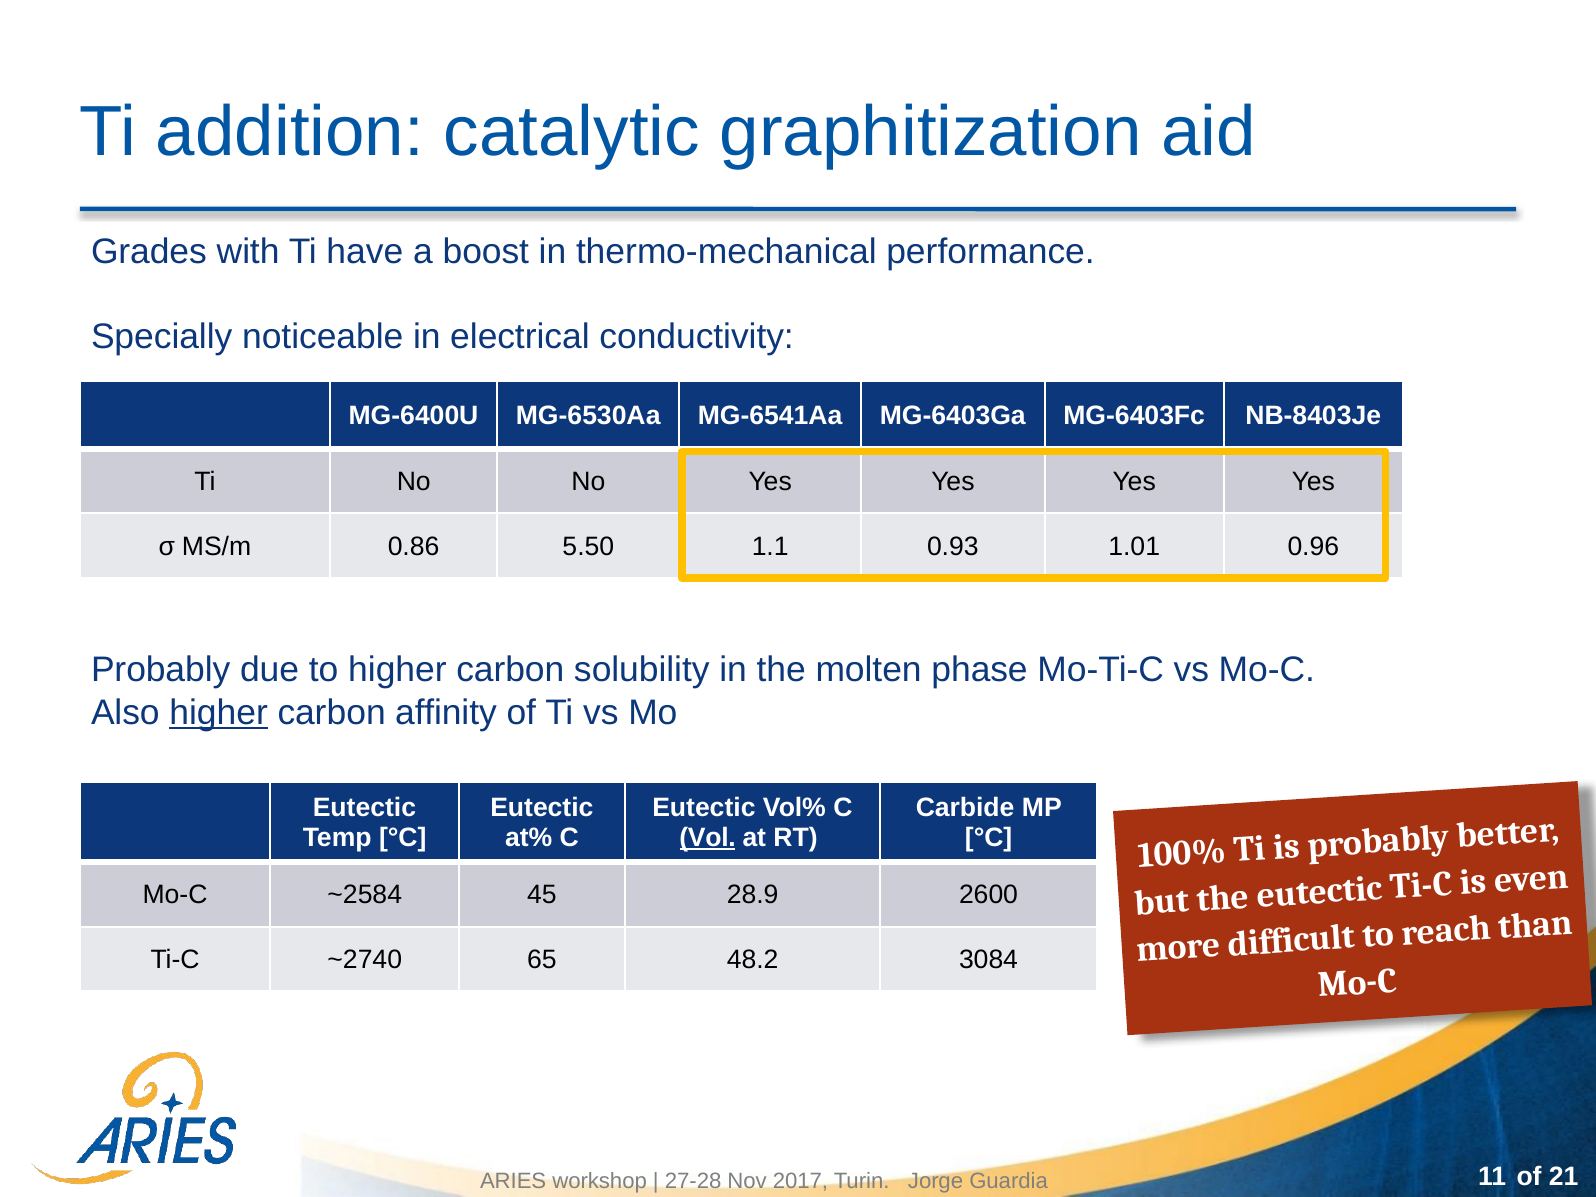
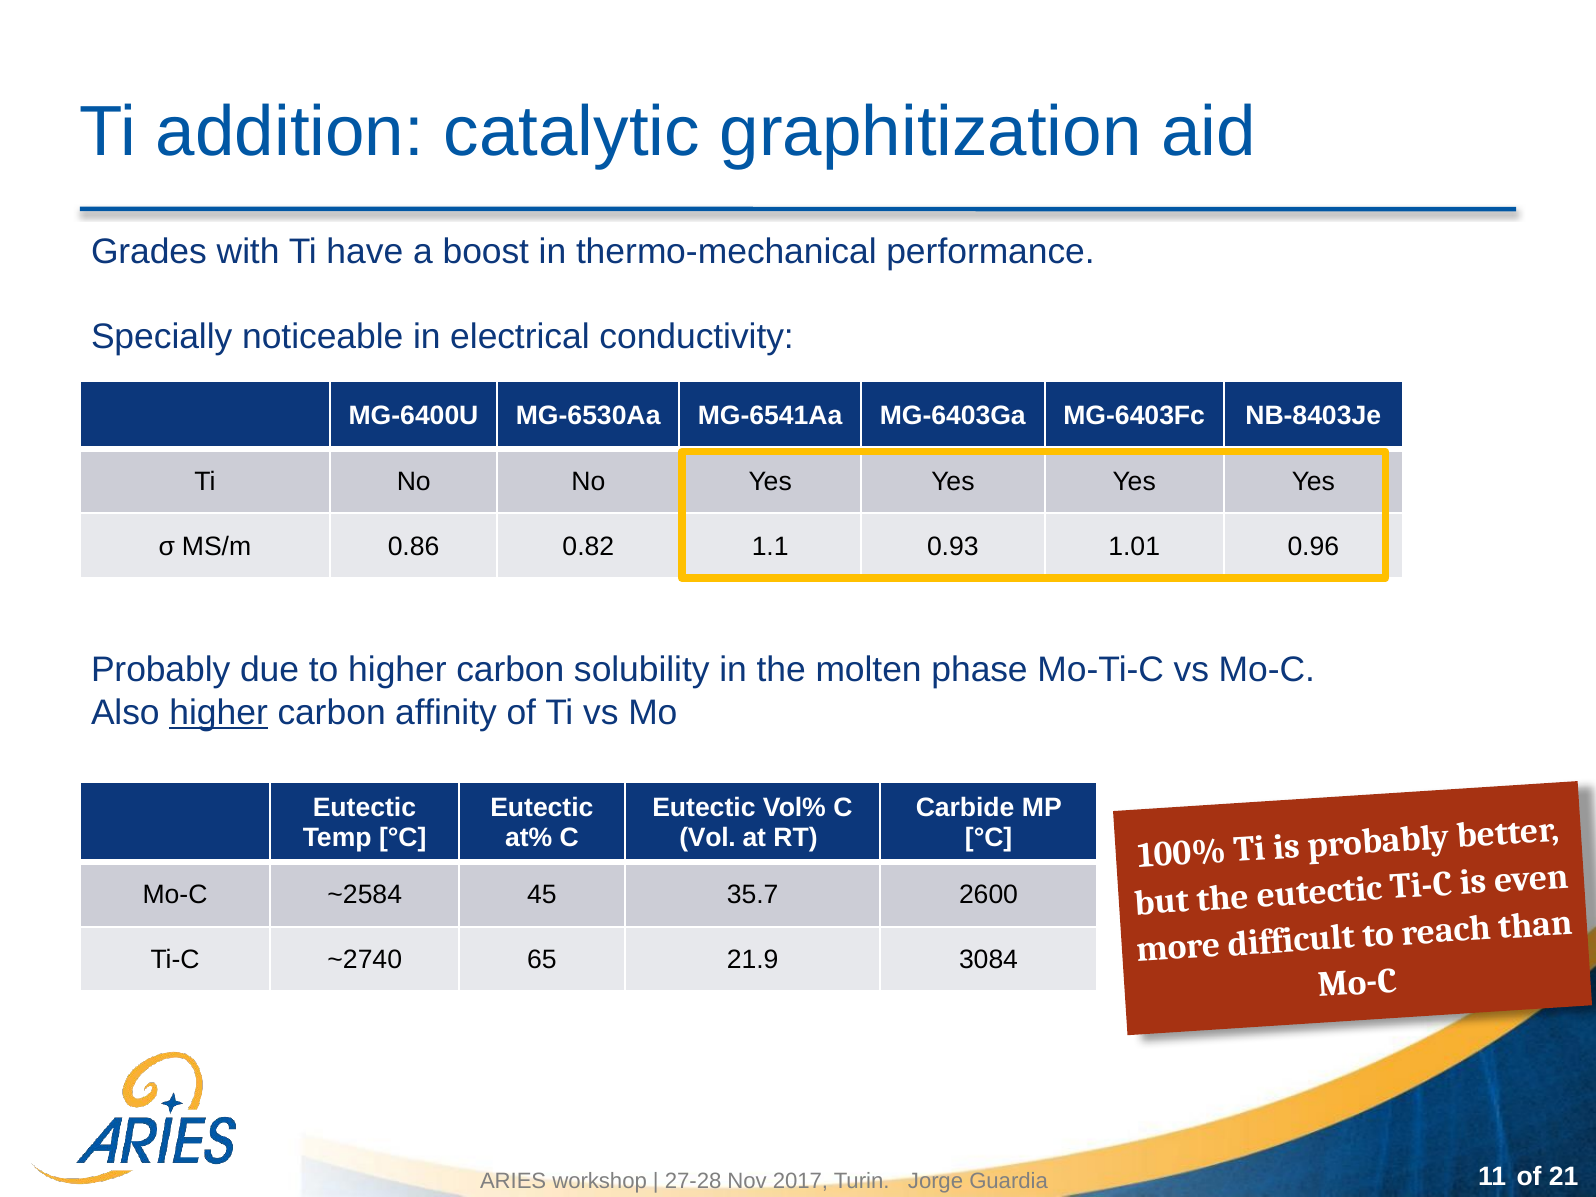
5.50: 5.50 -> 0.82 (588, 546)
Vol underline: present -> none (708, 837)
28.9: 28.9 -> 35.7 (753, 895)
48.2: 48.2 -> 21.9 (753, 960)
